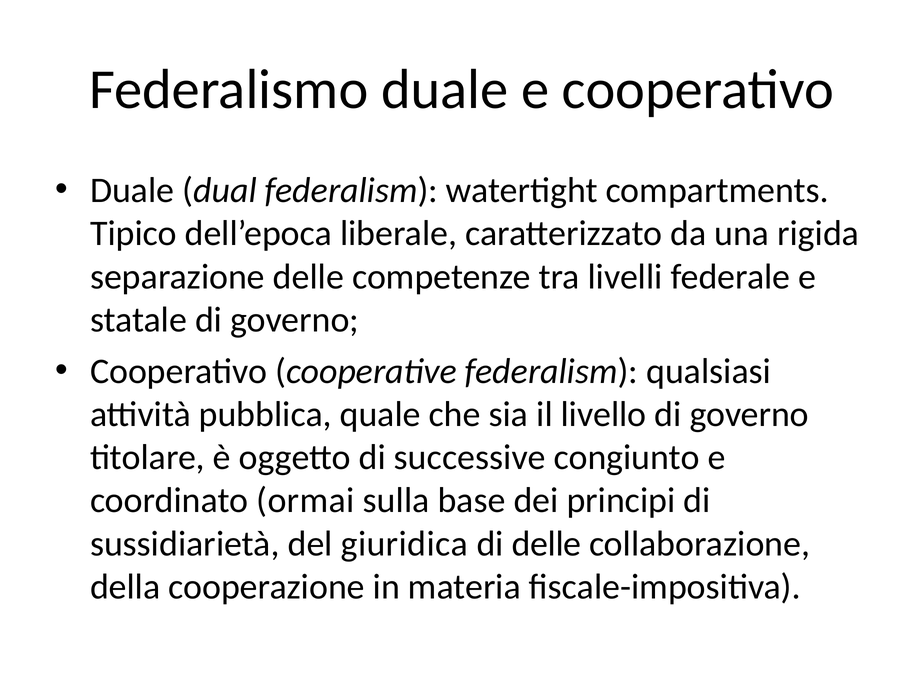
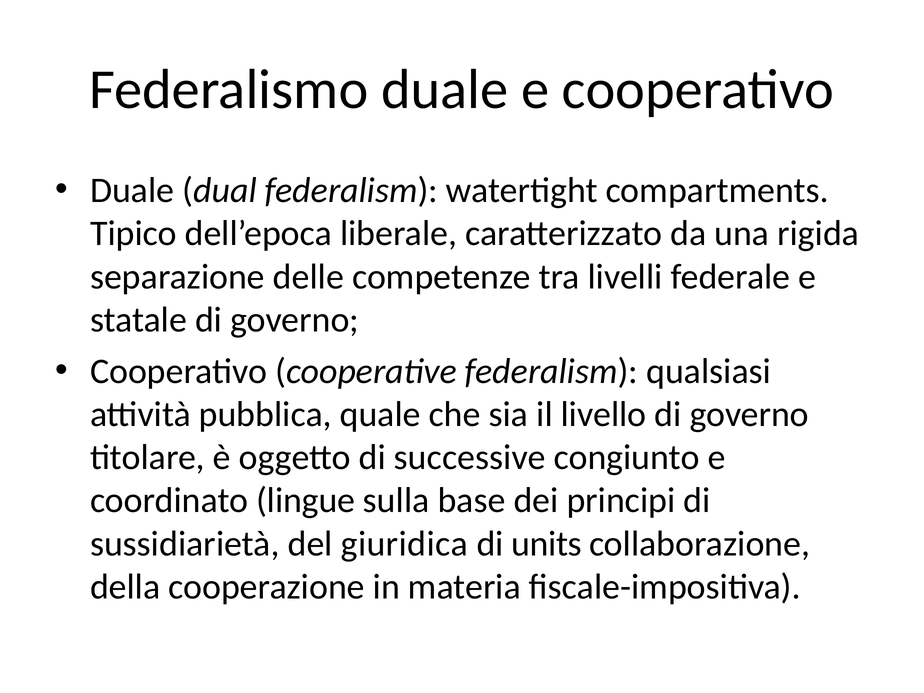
ormai: ormai -> lingue (306, 501)
di delle: delle -> units (546, 544)
